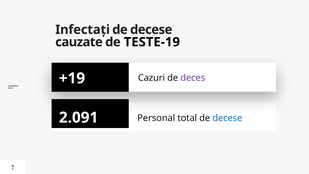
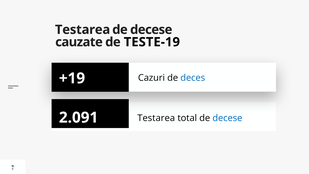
Infectați: Infectați -> Testarea (83, 30)
deces colour: purple -> blue (193, 78)
Personal: Personal -> Testarea (156, 118)
